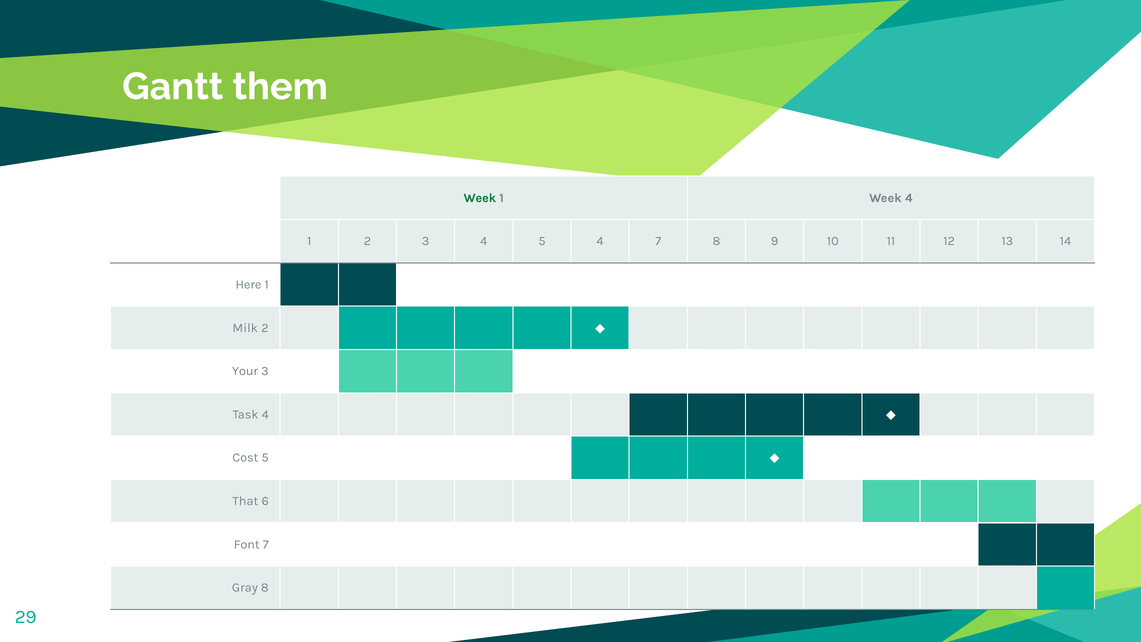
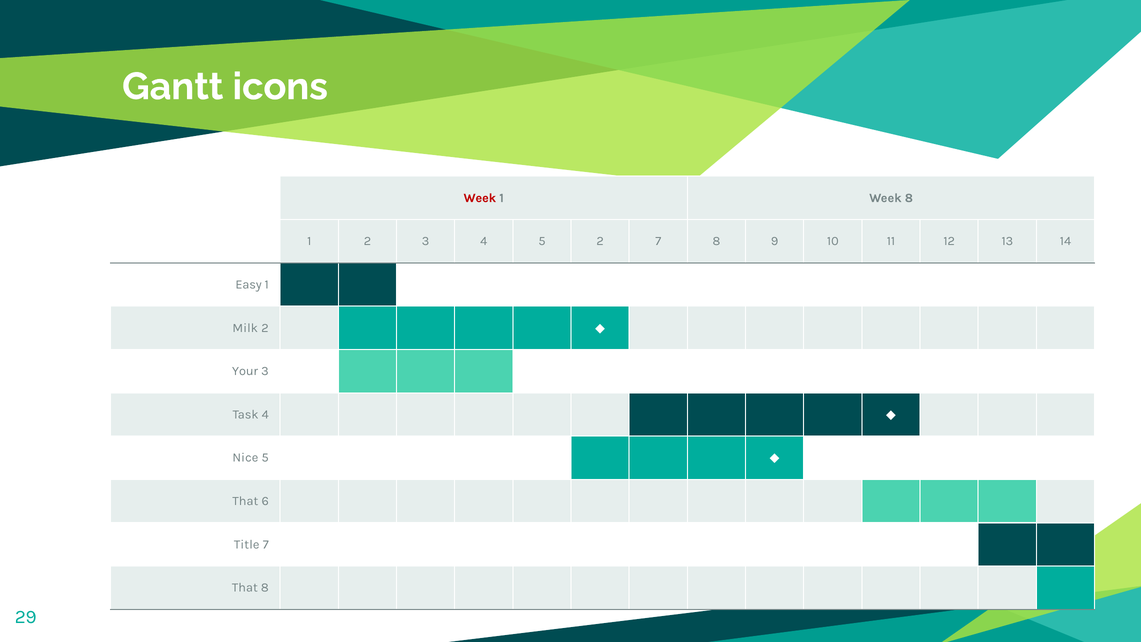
them: them -> icons (280, 87)
Week colour: green -> red (480, 198)
Week 4: 4 -> 8 (909, 198)
5 4: 4 -> 2 (600, 241)
Here: Here -> Easy (249, 284)
Cost: Cost -> Nice (245, 458)
Font: Font -> Title (247, 544)
Gray: Gray -> That (245, 588)
